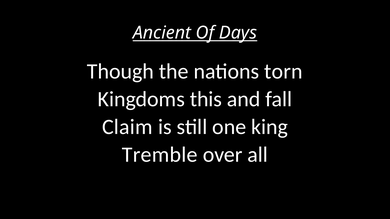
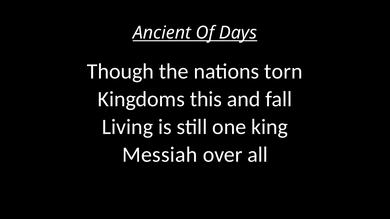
Claim: Claim -> Living (127, 127)
Tremble: Tremble -> Messiah (160, 155)
